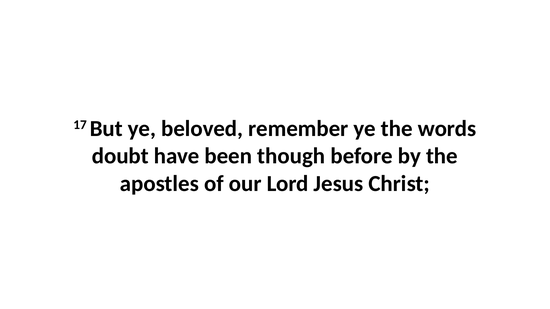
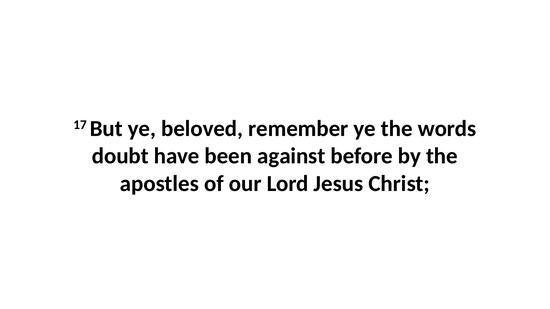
though: though -> against (291, 156)
